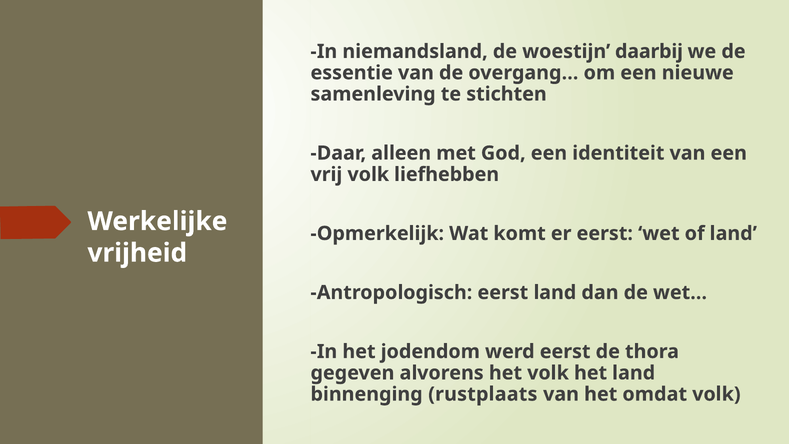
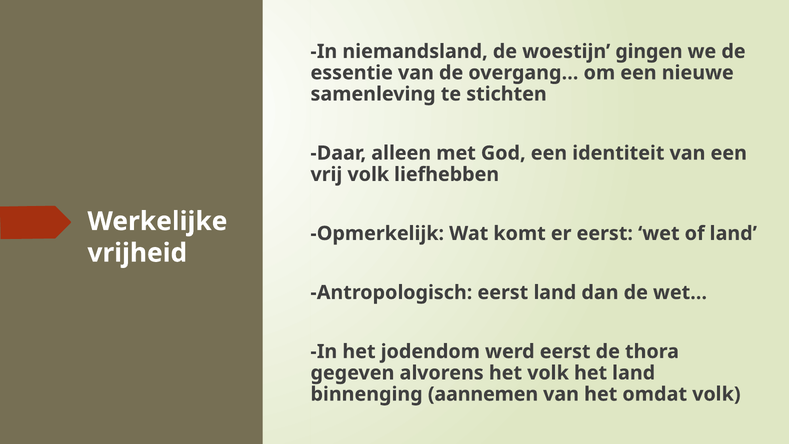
daarbij: daarbij -> gingen (649, 51)
rustplaats: rustplaats -> aannemen (483, 394)
